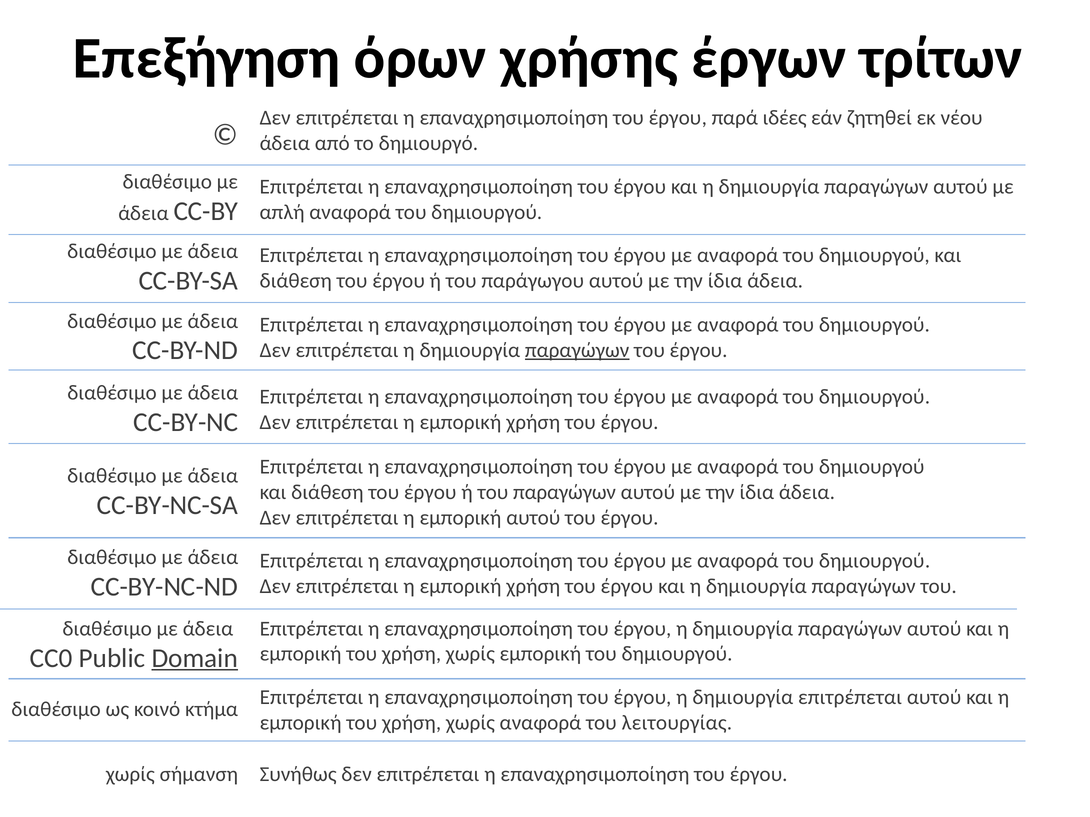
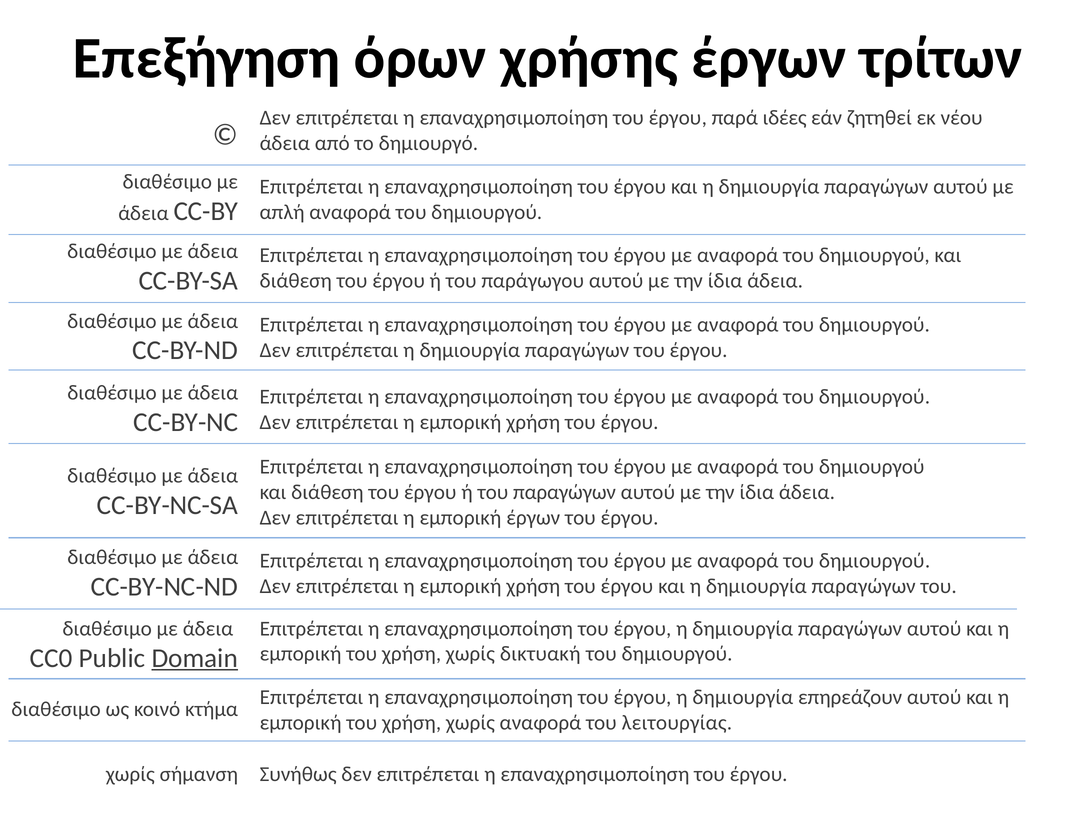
παραγώγων underline: present -> none (577, 350)
εμπορική αυτού: αυτού -> έργων (533, 518)
χωρίς εμπορική: εμπορική -> δικτυακή (540, 654)
δημιουργία επιτρέπεται: επιτρέπεται -> επηρεάζουν (850, 698)
